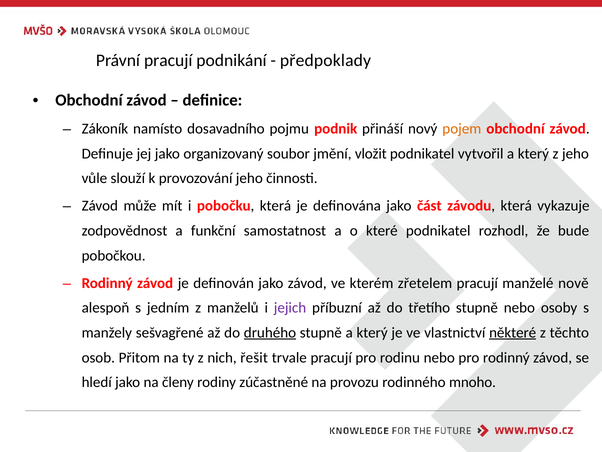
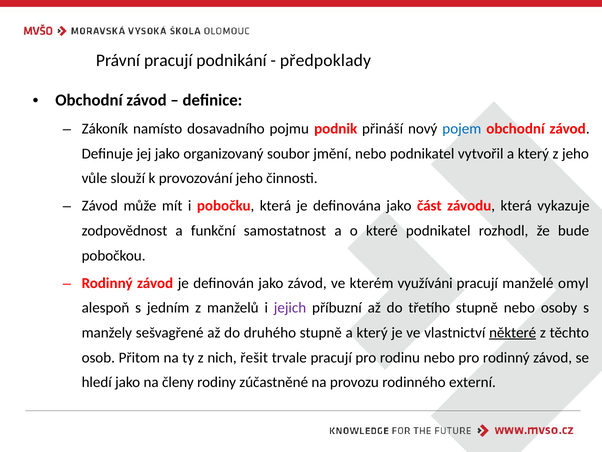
pojem colour: orange -> blue (462, 129)
jmění vložit: vložit -> nebo (371, 153)
zřetelem: zřetelem -> využíváni (425, 283)
nově: nově -> omyl (573, 283)
druhého underline: present -> none (270, 332)
mnoho: mnoho -> externí (472, 382)
